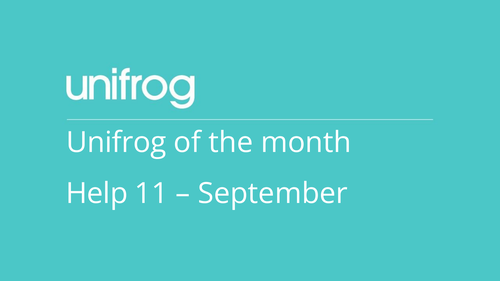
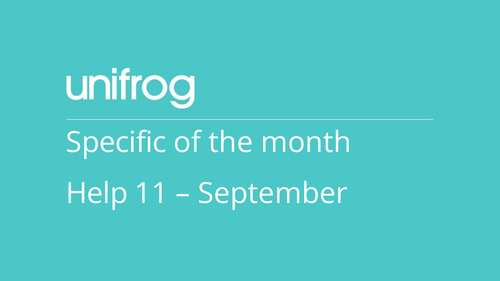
Unifrog: Unifrog -> Specific (116, 143)
